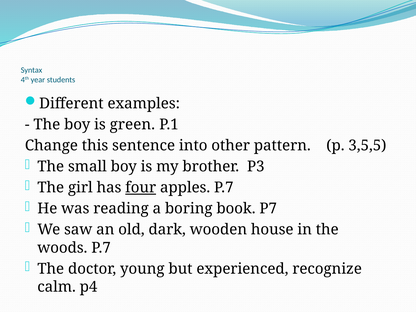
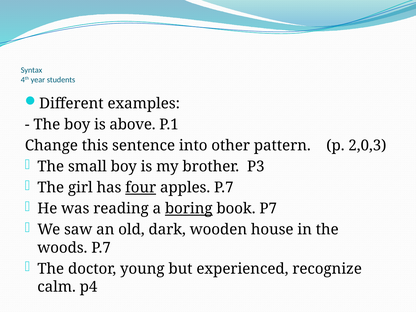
green: green -> above (133, 125)
3,5,5: 3,5,5 -> 2,0,3 (367, 146)
boring underline: none -> present (189, 209)
